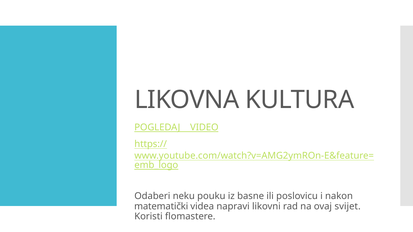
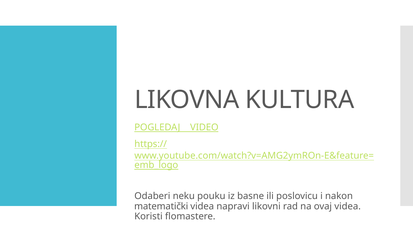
ovaj svijet: svijet -> videa (348, 207)
